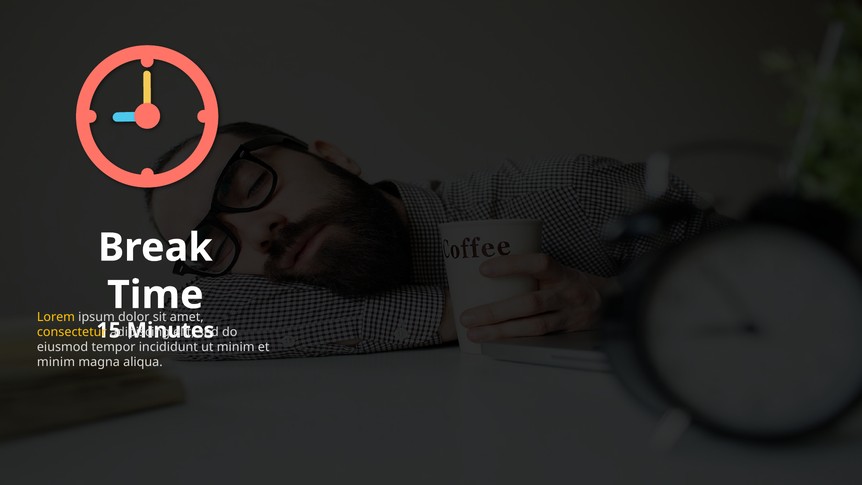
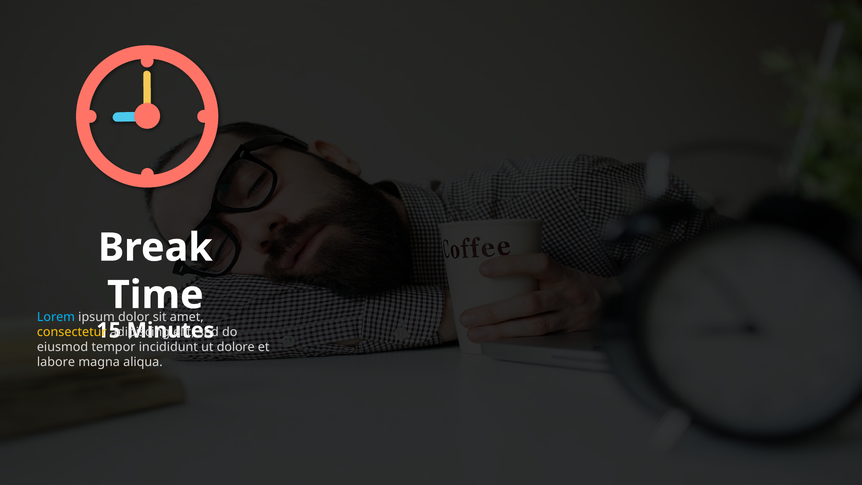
Lorem colour: yellow -> light blue (56, 317)
minim: minim -> dolore (236, 347)
minim: minim -> labore (56, 362)
